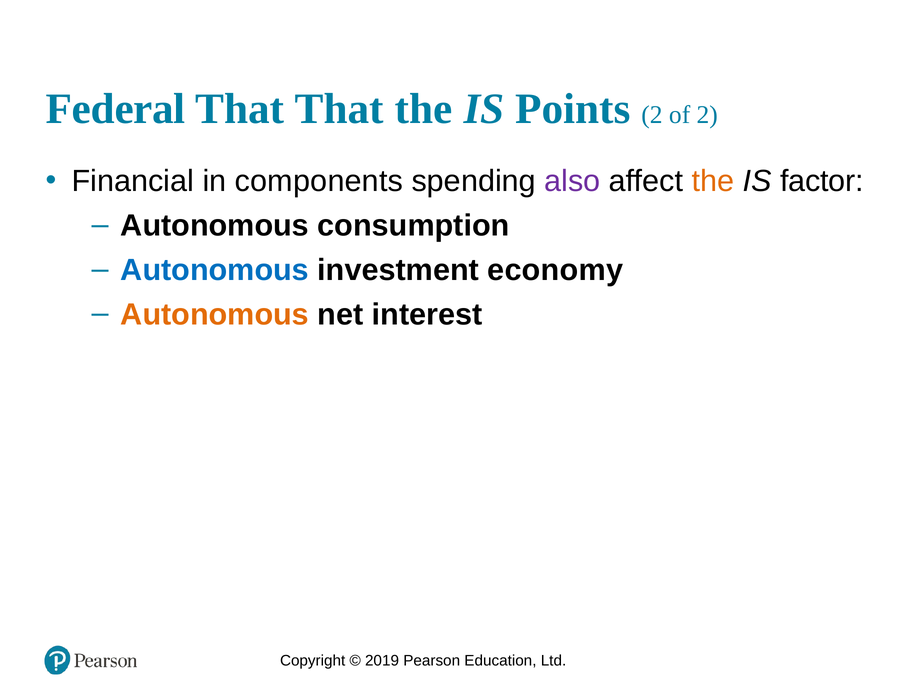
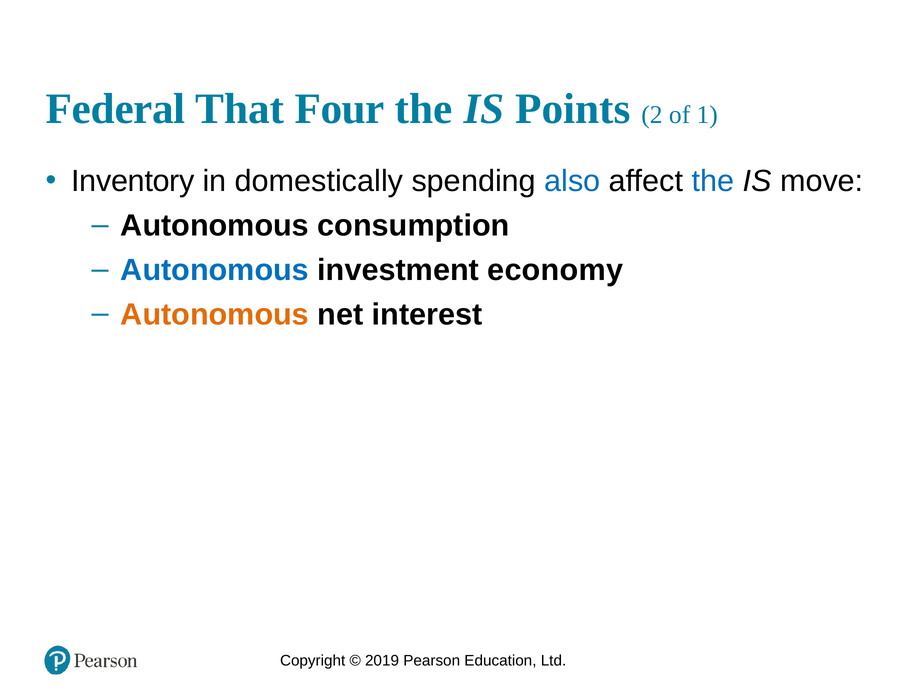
That That: That -> Four (340, 109)
of 2: 2 -> 1 (707, 115)
Financial: Financial -> Inventory (133, 181)
components: components -> domestically (319, 181)
also colour: purple -> blue (572, 181)
the colour: orange -> blue (713, 181)
factor: factor -> move (822, 181)
